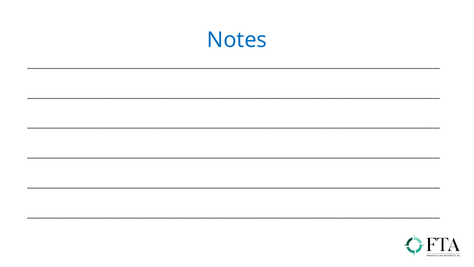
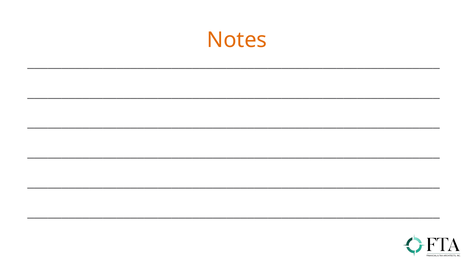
Notes colour: blue -> orange (237, 40)
